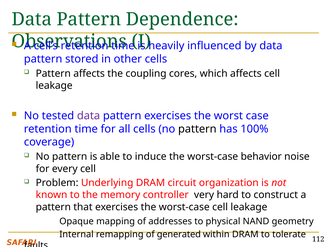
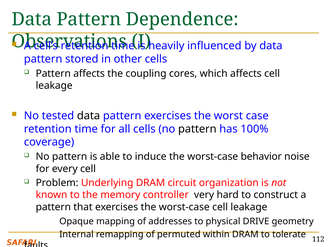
data colour: purple -> black (89, 116)
NAND: NAND -> DRIVE (256, 222)
generated: generated -> permuted (179, 235)
